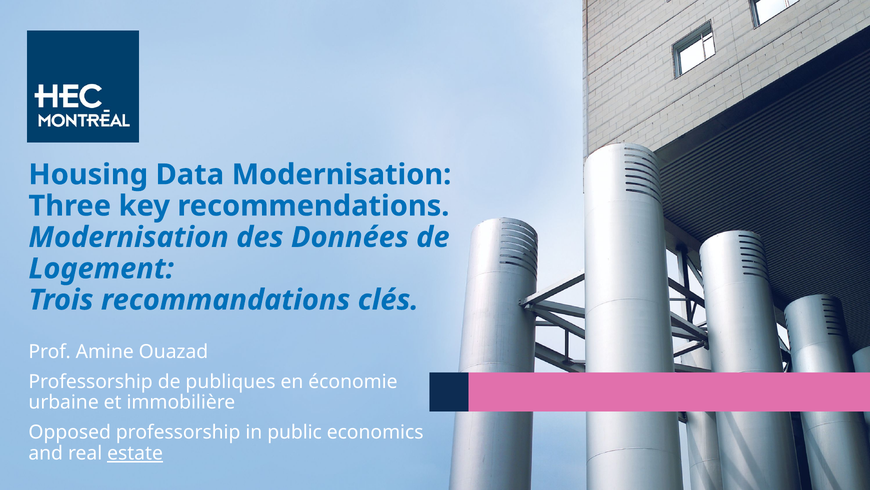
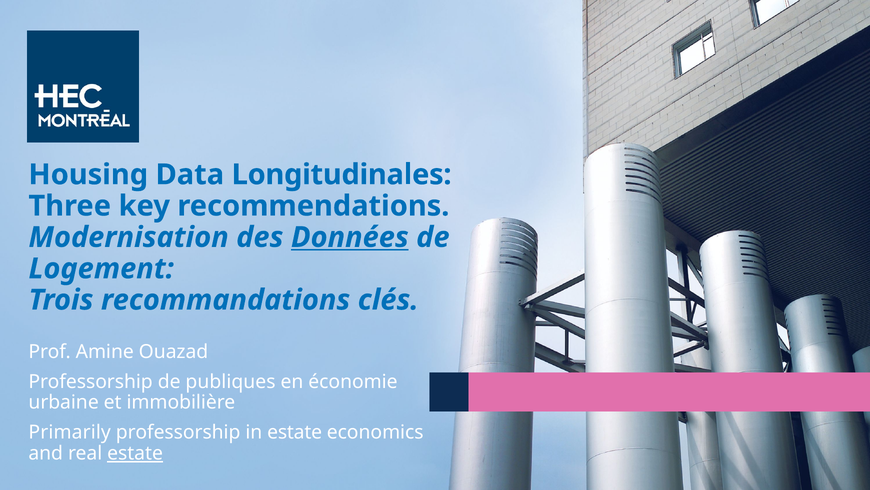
Data Modernisation: Modernisation -> Longitudinales (342, 174)
Données underline: none -> present (350, 237)
Opposed: Opposed -> Primarily (70, 432)
in public: public -> estate (295, 432)
